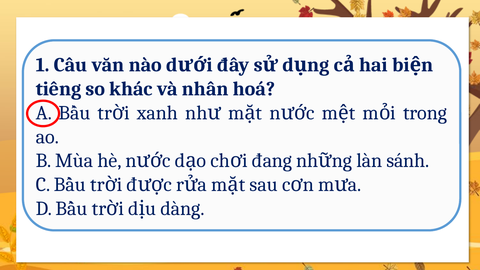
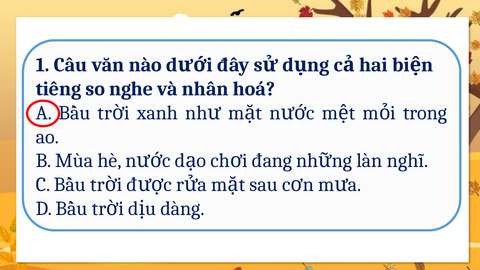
khác: khác -> nghe (131, 89)
sánh: sánh -> nghĩ (408, 161)
